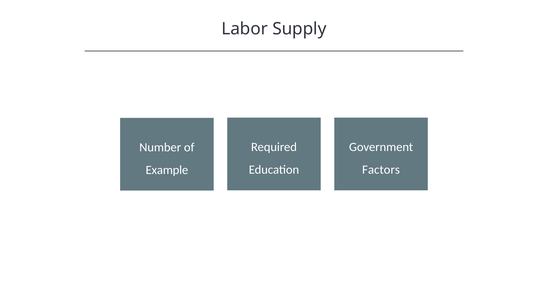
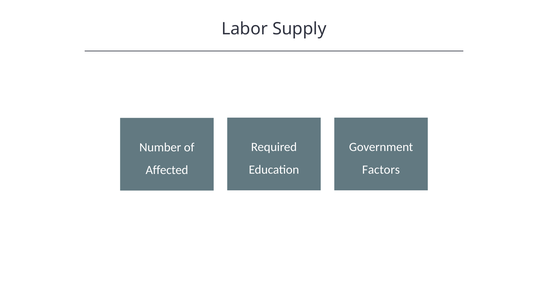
Example: Example -> Affected (167, 170)
